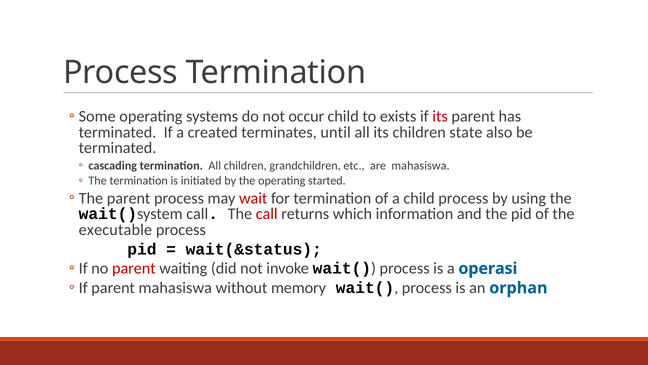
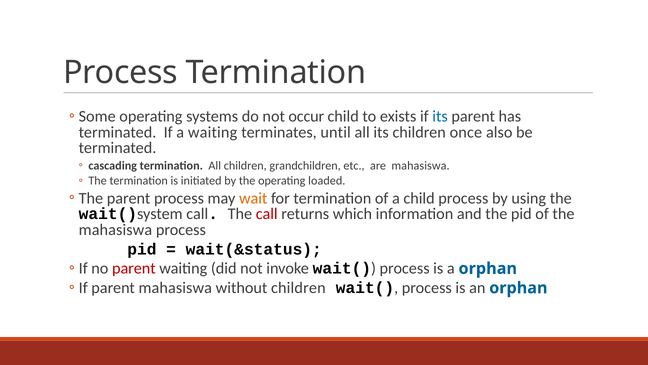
its colour: red -> blue (440, 116)
a created: created -> waiting (213, 132)
state: state -> once (466, 132)
started: started -> loaded (327, 181)
wait colour: red -> orange (253, 198)
executable: executable -> mahasiswa (115, 229)
a operasi: operasi -> orphan (488, 268)
without memory: memory -> children (298, 288)
